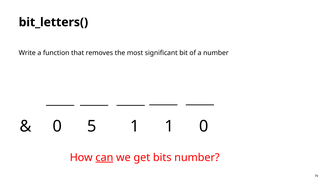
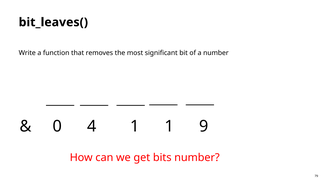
bit_letters(: bit_letters( -> bit_leaves( (53, 22)
5: 5 -> 4 (92, 127)
1 0: 0 -> 9 (204, 127)
can underline: present -> none (104, 158)
